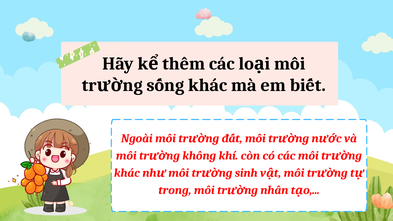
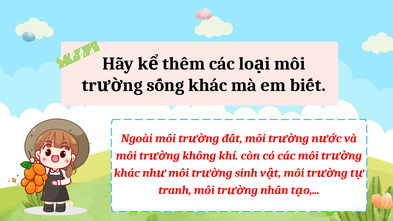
trong: trong -> tranh (175, 190)
